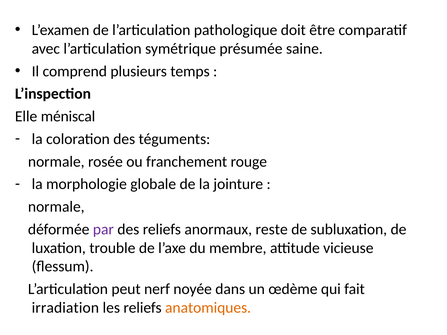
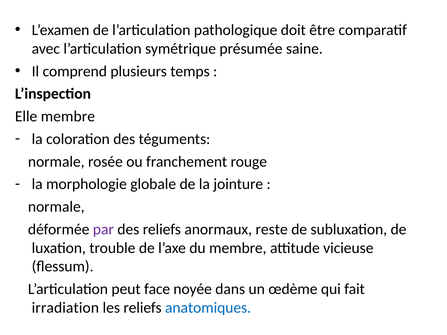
Elle méniscal: méniscal -> membre (68, 117)
nerf: nerf -> face (157, 289)
anatomiques colour: orange -> blue (208, 308)
